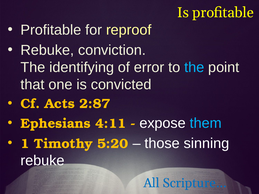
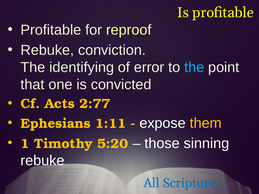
2:87: 2:87 -> 2:77 (95, 104)
4:11: 4:11 -> 1:11 (111, 124)
them colour: light blue -> yellow (206, 123)
